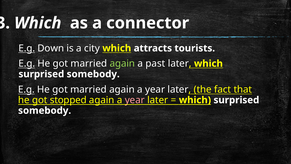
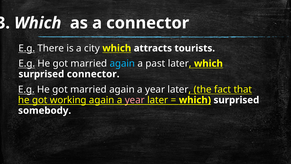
Down: Down -> There (51, 48)
again colour: light green -> light blue (122, 63)
somebody: somebody -> connector (93, 74)
stopped: stopped -> working (68, 100)
